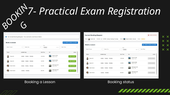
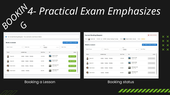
7-: 7- -> 4- (32, 11)
Registration: Registration -> Emphasizes (134, 11)
